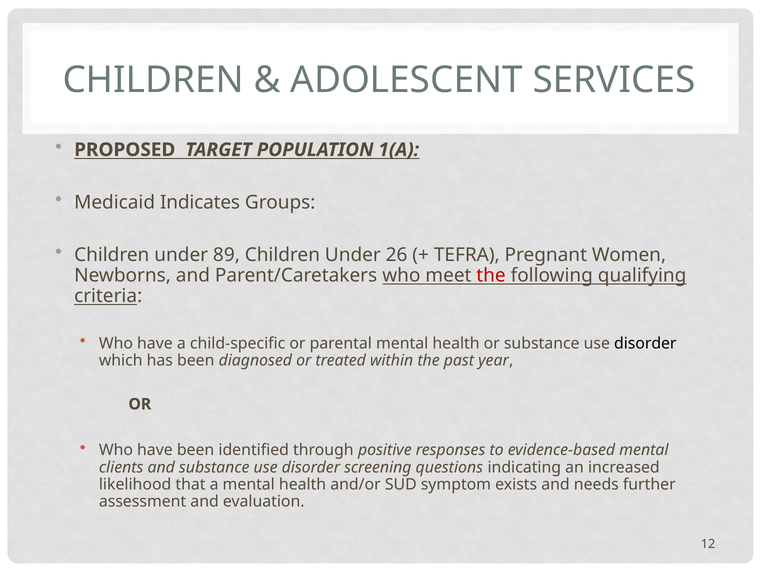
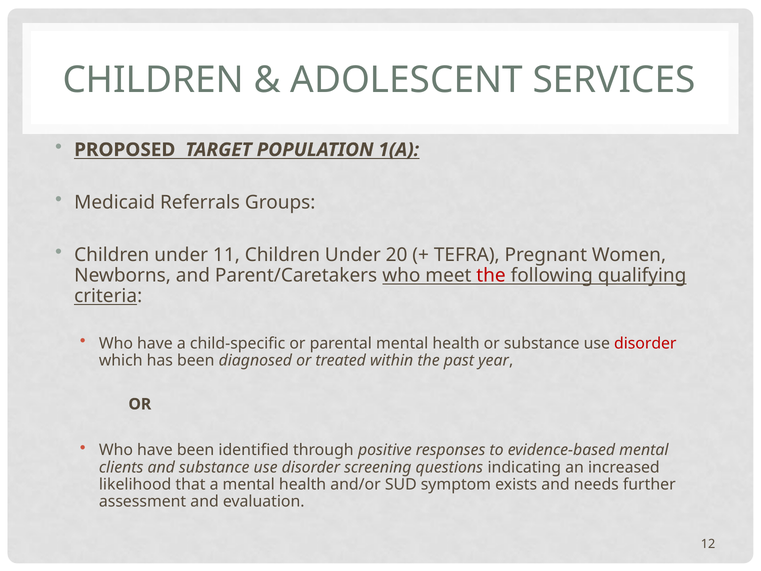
Indicates: Indicates -> Referrals (200, 202)
89: 89 -> 11 (226, 255)
26: 26 -> 20 (397, 255)
disorder colour: black -> red (645, 343)
